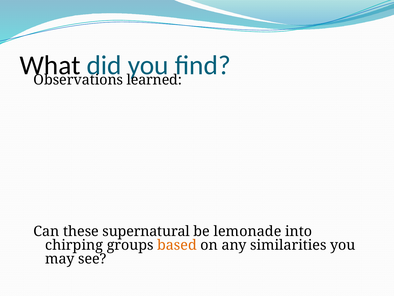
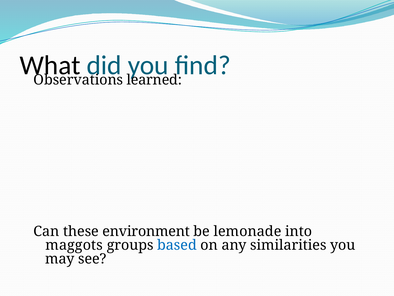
supernatural: supernatural -> environment (146, 231)
chirping: chirping -> maggots (74, 245)
based colour: orange -> blue (177, 245)
